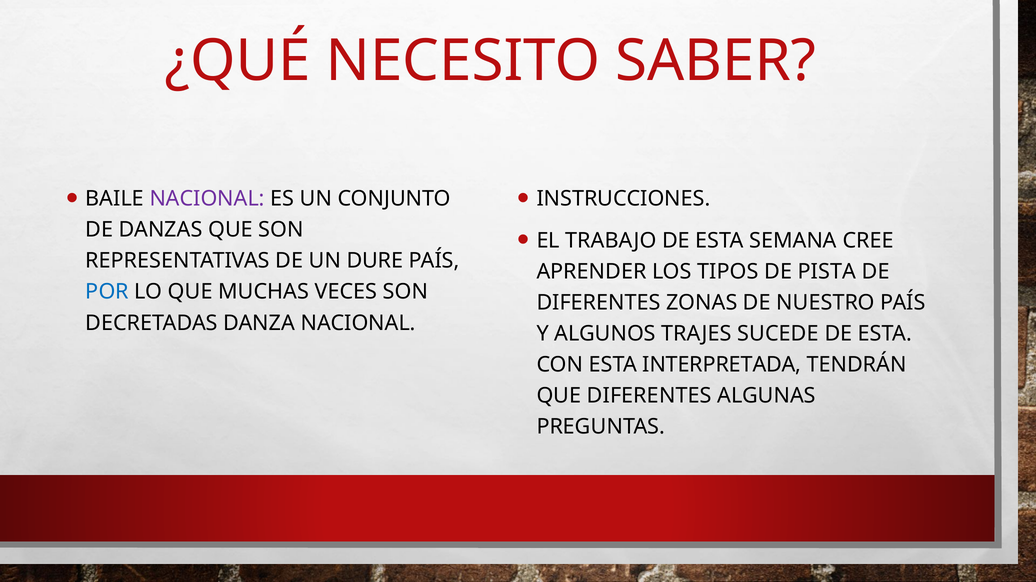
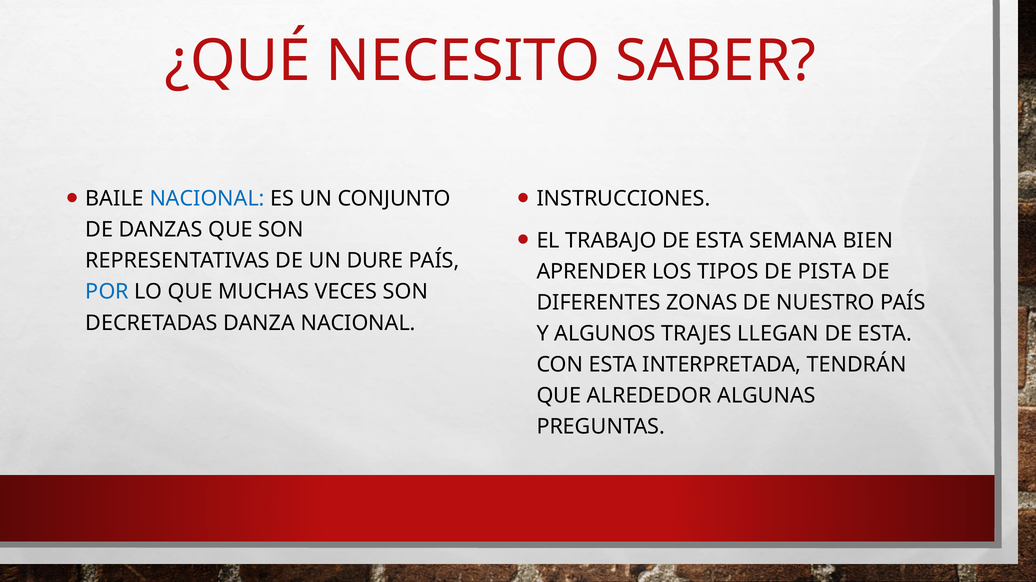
NACIONAL colour: purple -> blue (207, 199)
CREE: CREE -> BIEN (868, 241)
SUCEDE: SUCEDE -> LLEGAN (778, 334)
QUE DIFERENTES: DIFERENTES -> ALREDEDOR (649, 396)
